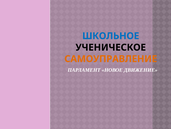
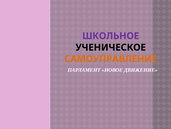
ШКОЛЬНОЕ colour: blue -> purple (111, 36)
